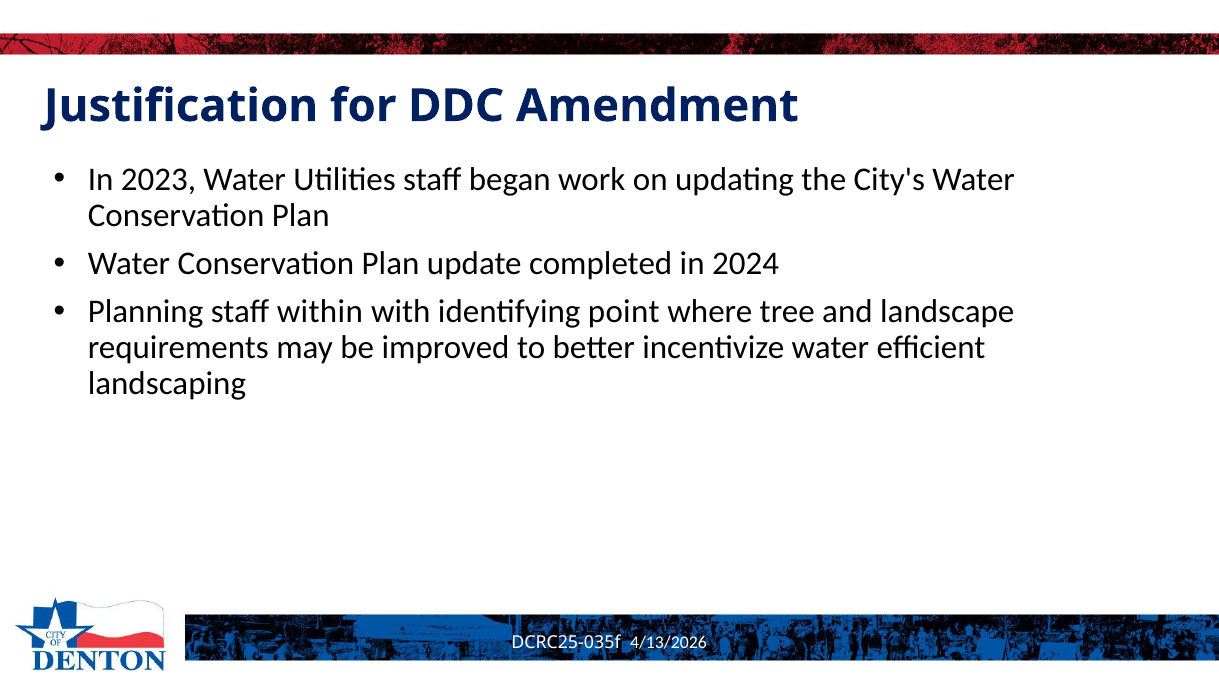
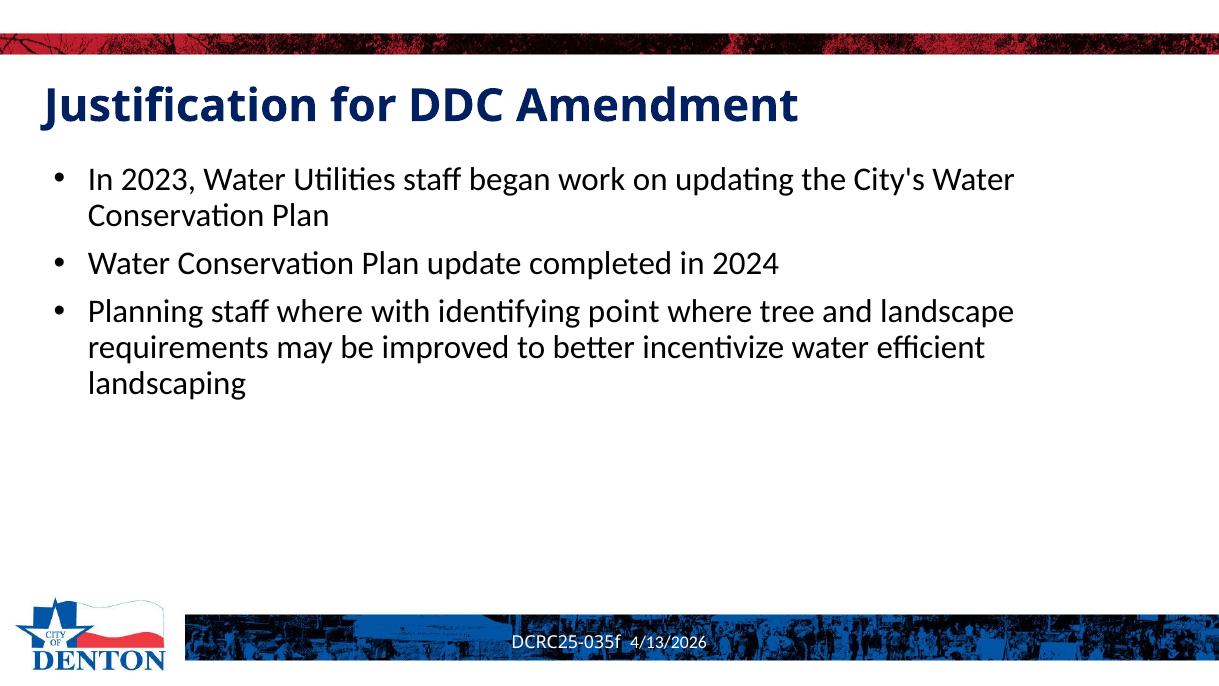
staff within: within -> where (320, 312)
